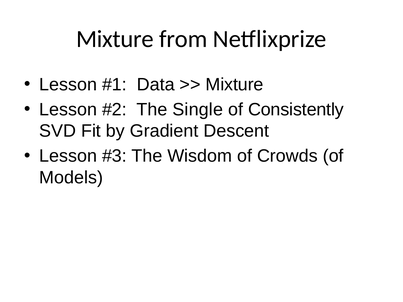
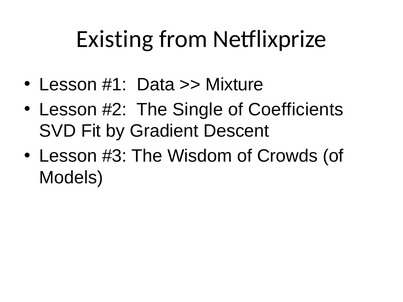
Mixture: Mixture -> Existing (115, 39)
Consistently: Consistently -> Coefficients (296, 110)
